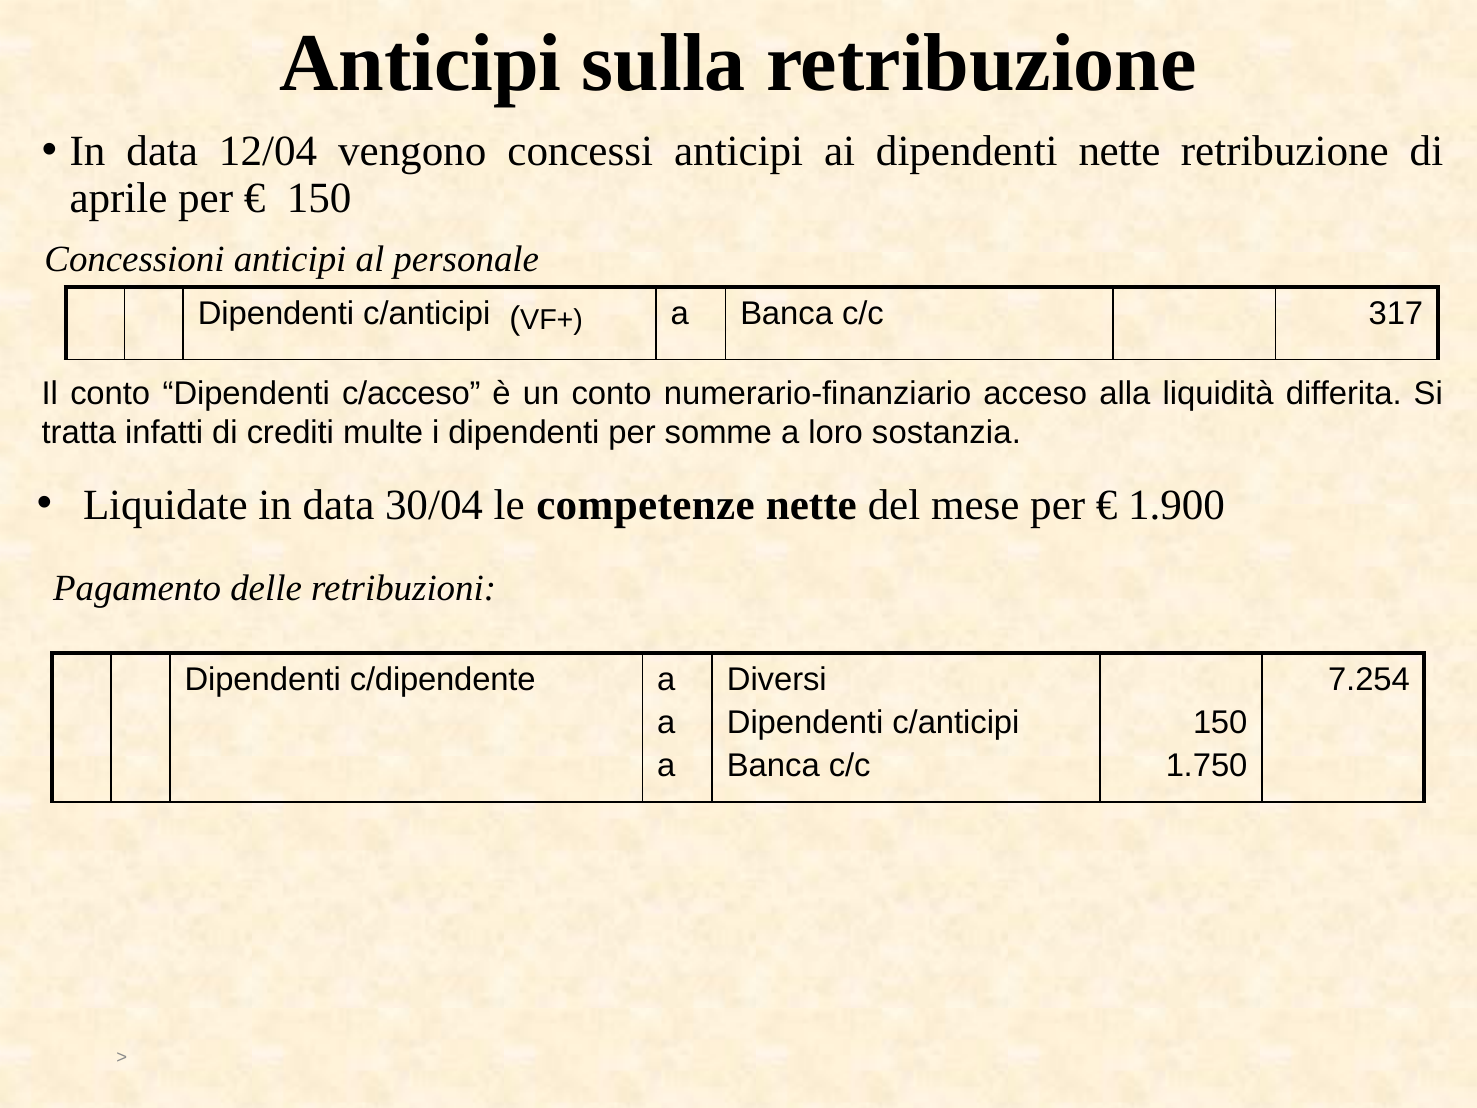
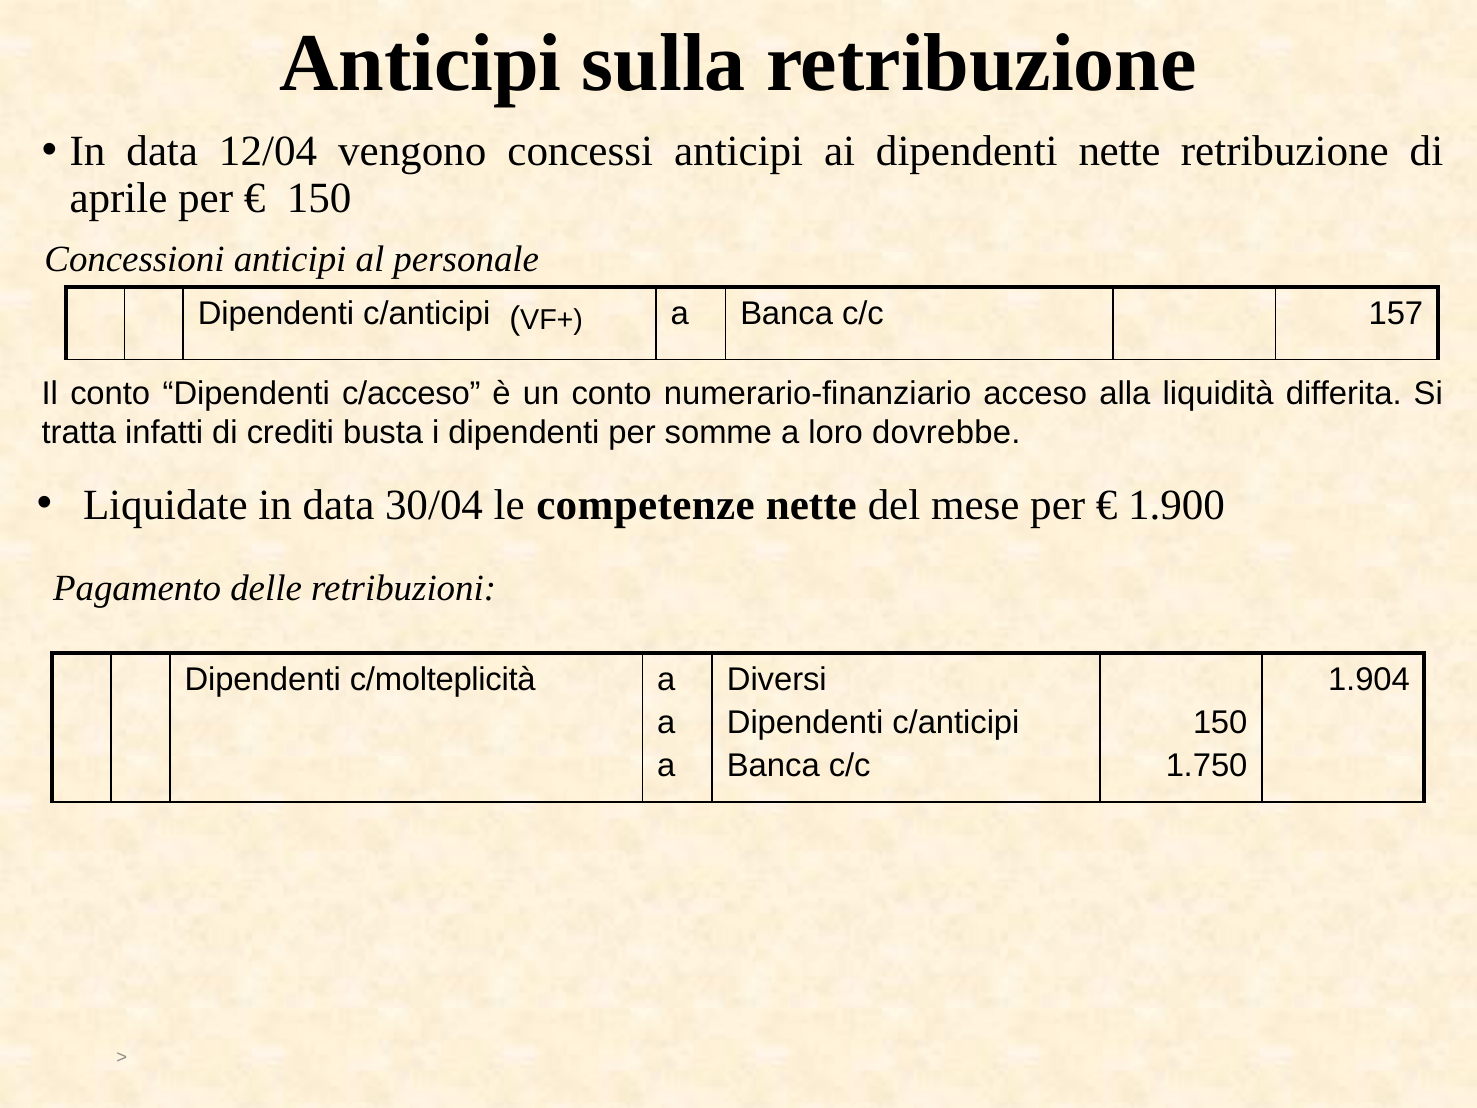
317: 317 -> 157 (1396, 314)
multe: multe -> busta (383, 433)
sostanzia: sostanzia -> dovrebbe (946, 433)
c/dipendente: c/dipendente -> c/molteplicità (443, 679)
7.254: 7.254 -> 1.904 (1369, 679)
